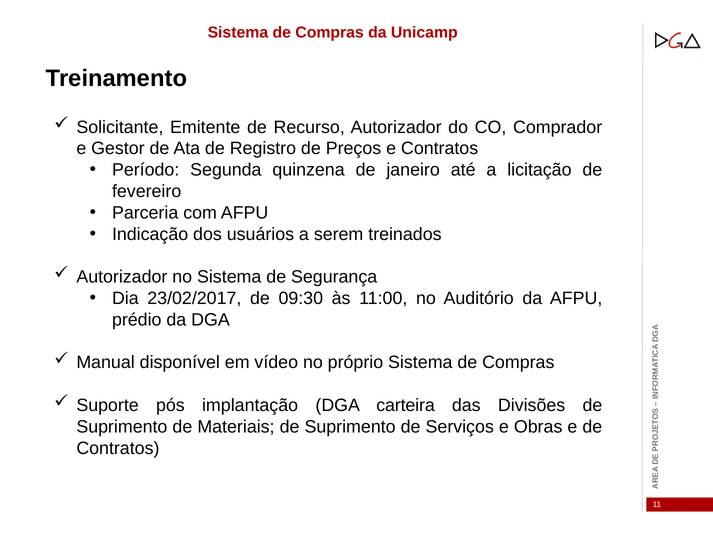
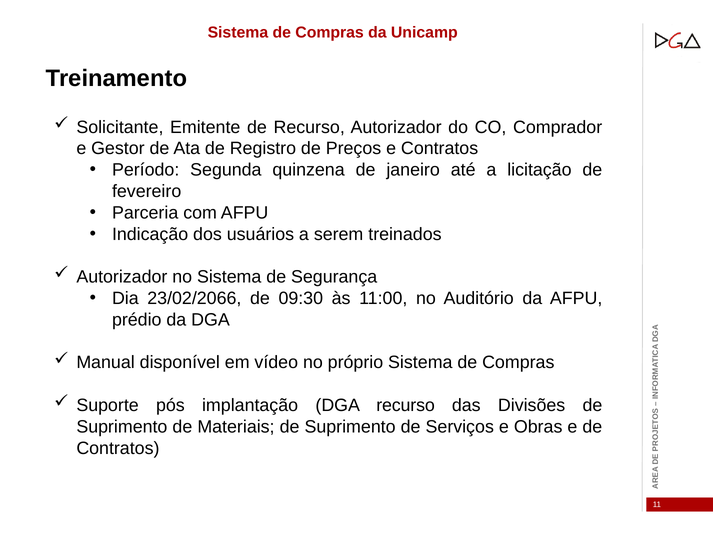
23/02/2017: 23/02/2017 -> 23/02/2066 (194, 298)
DGA carteira: carteira -> recurso (406, 405)
